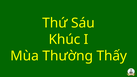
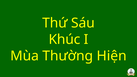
Thấy: Thấy -> Hiện (112, 56)
